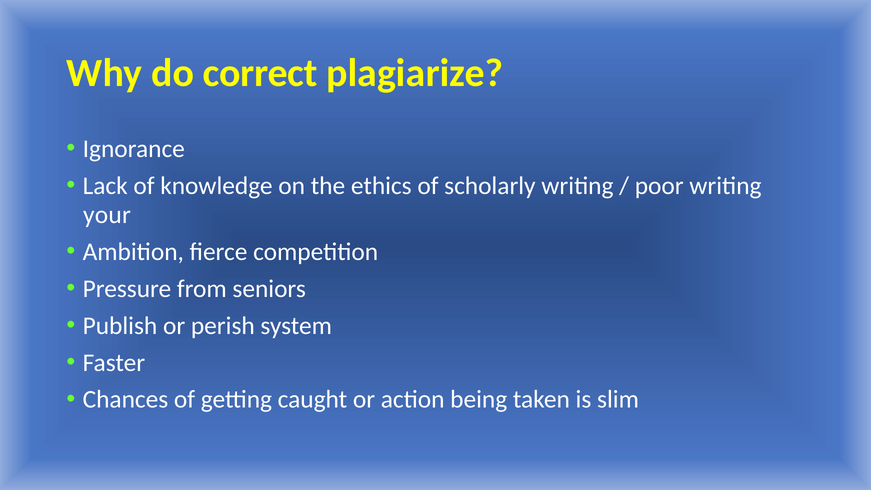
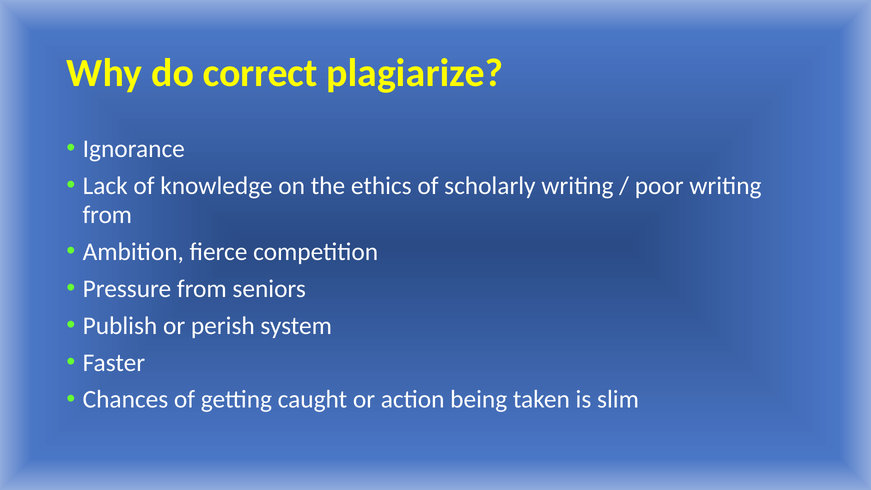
your: your -> from (107, 215)
